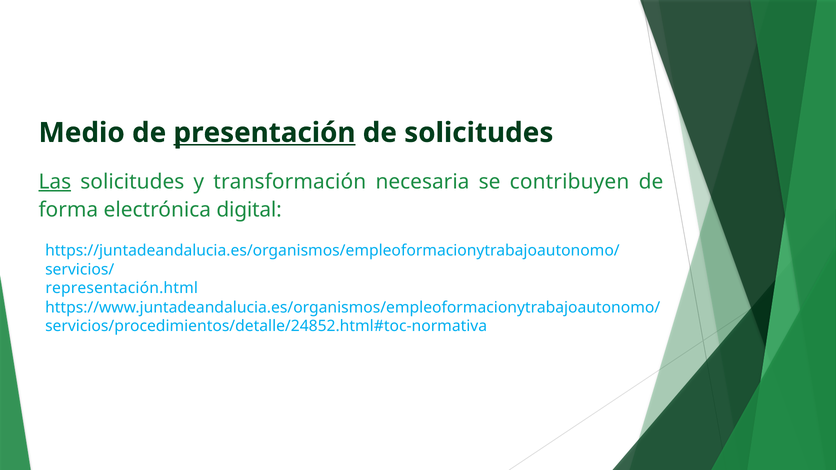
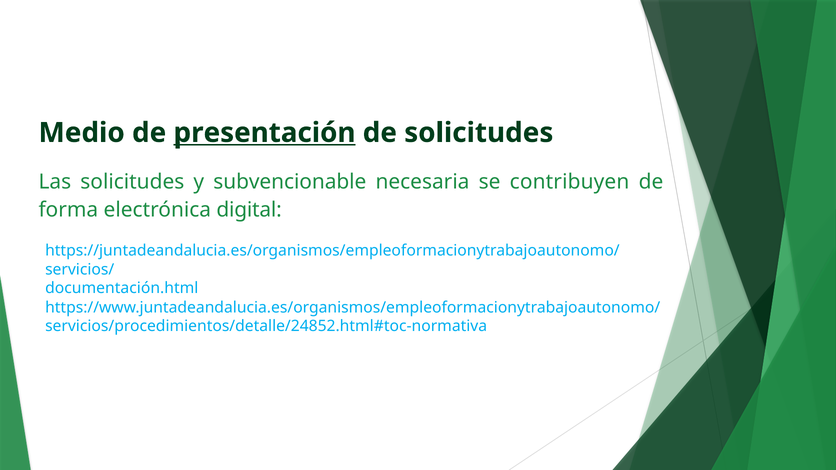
Las underline: present -> none (55, 182)
transformación: transformación -> subvencionable (290, 182)
representación.html: representación.html -> documentación.html (122, 288)
